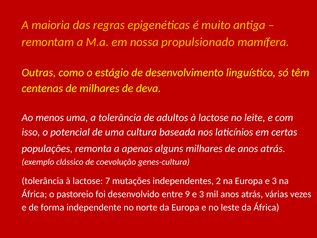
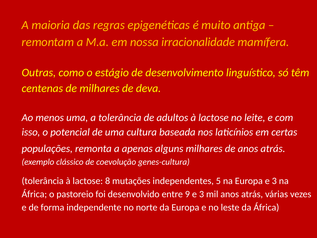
propulsionado: propulsionado -> irracionalidade (198, 42)
7: 7 -> 8 (108, 181)
2: 2 -> 5 (218, 181)
